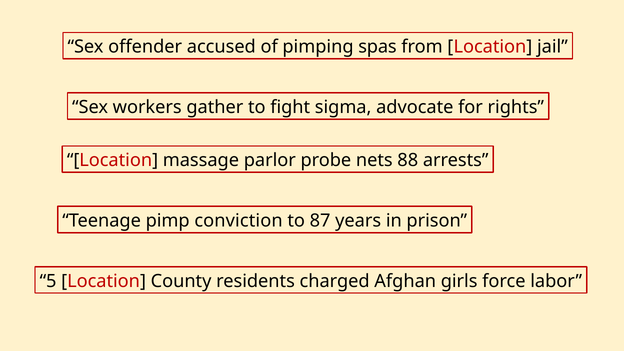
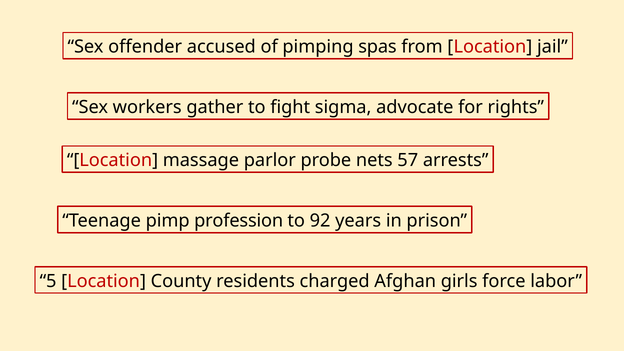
88: 88 -> 57 (408, 160)
conviction: conviction -> profession (239, 221)
87: 87 -> 92 (320, 221)
